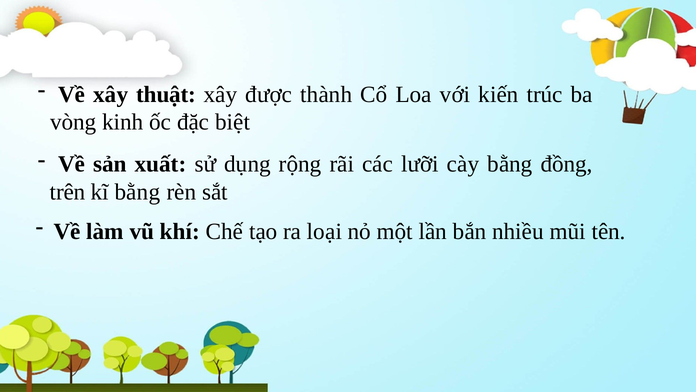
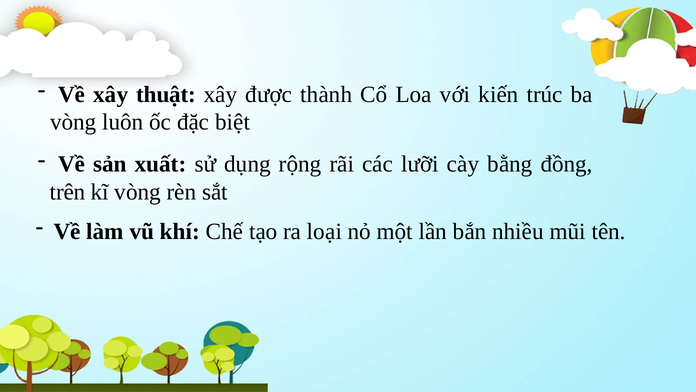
kinh: kinh -> luôn (123, 122)
kĩ bằng: bằng -> vòng (138, 192)
